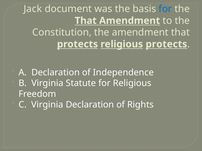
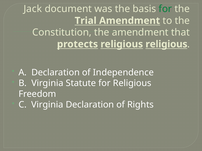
for colour: blue -> green (165, 9)
That: That -> Trial (86, 21)
religious protects: protects -> religious (166, 44)
